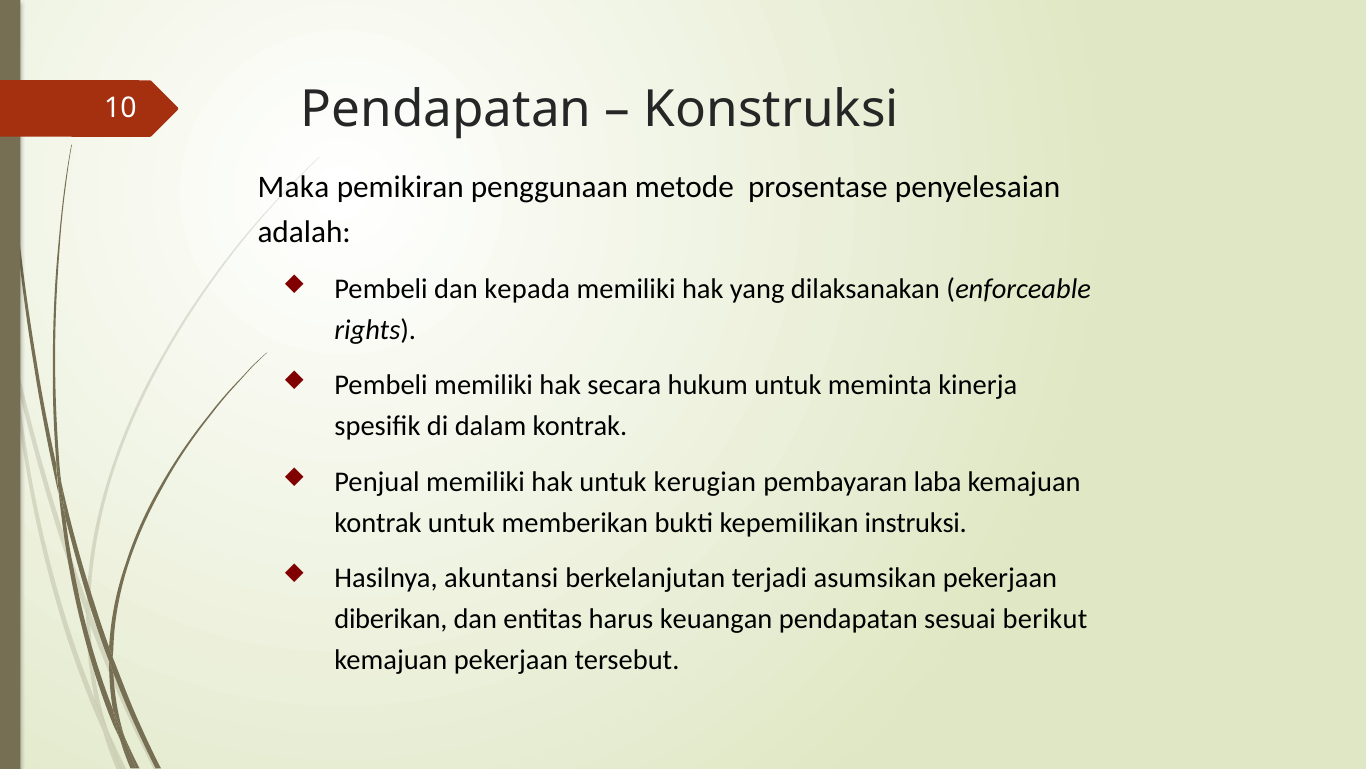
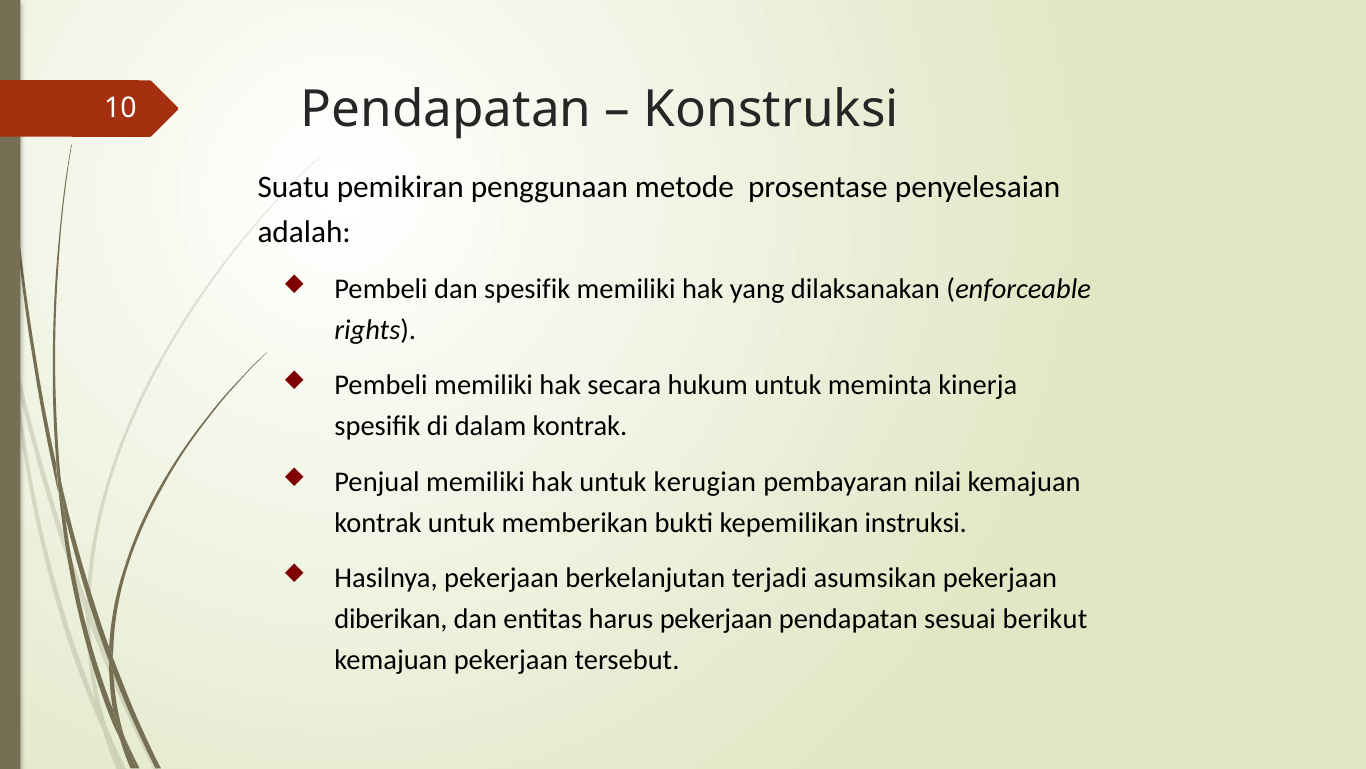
Maka: Maka -> Suatu (294, 187)
dan kepada: kepada -> spesifik (527, 289)
laba: laba -> nilai (938, 481)
Hasilnya akuntansi: akuntansi -> pekerjaan (501, 578)
harus keuangan: keuangan -> pekerjaan (716, 618)
